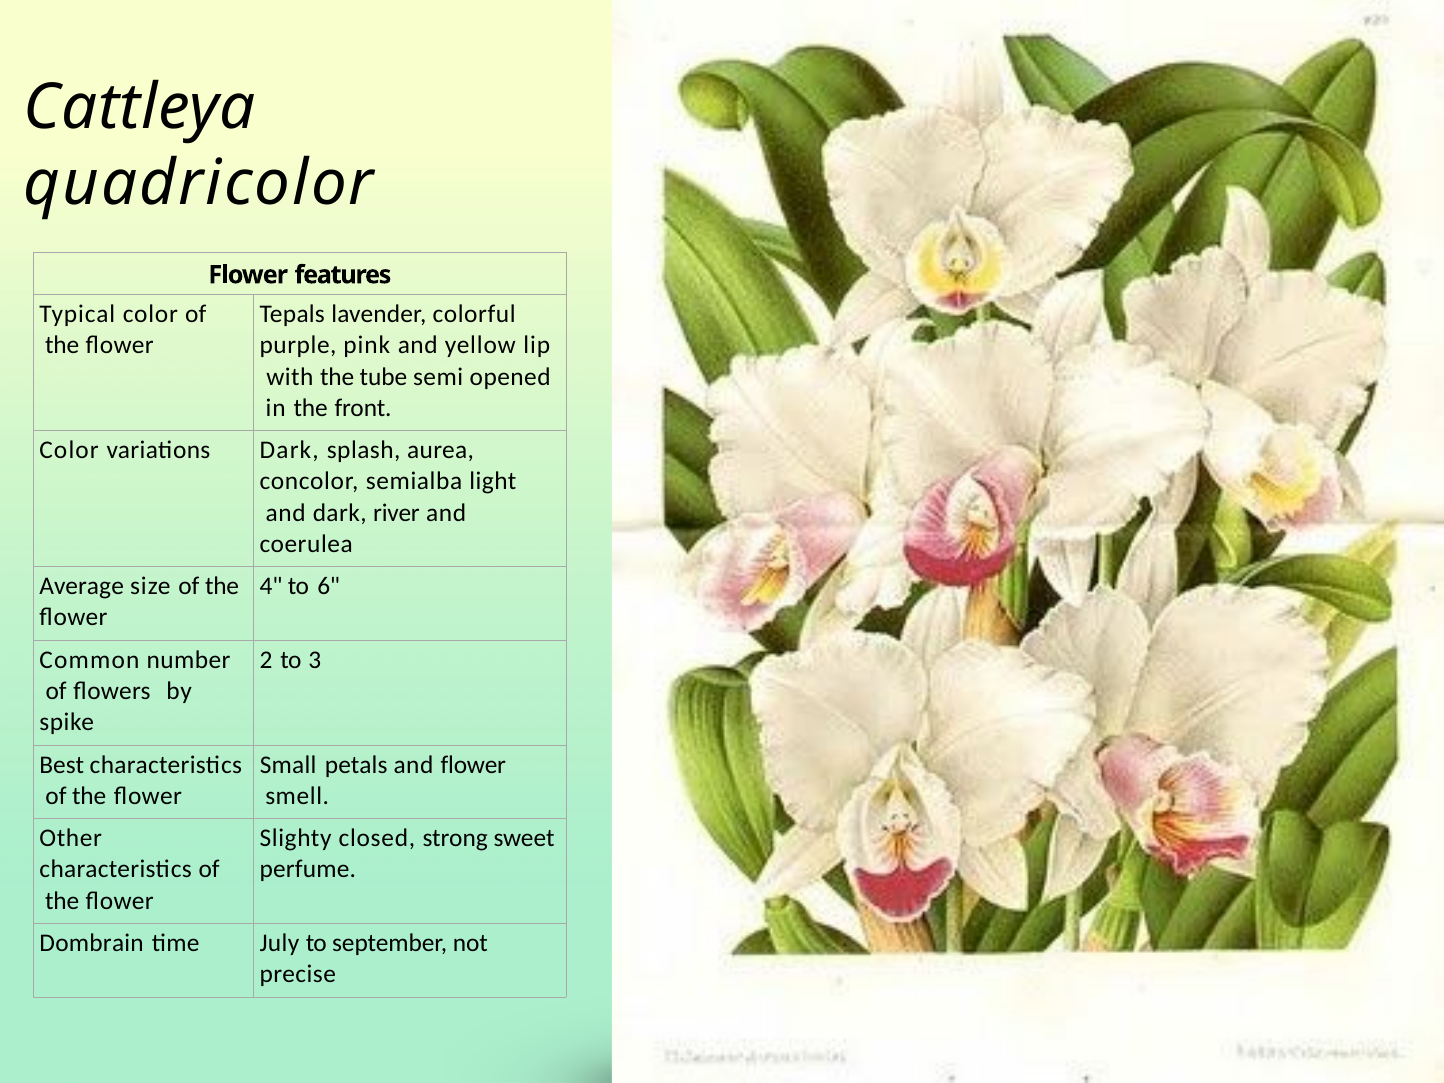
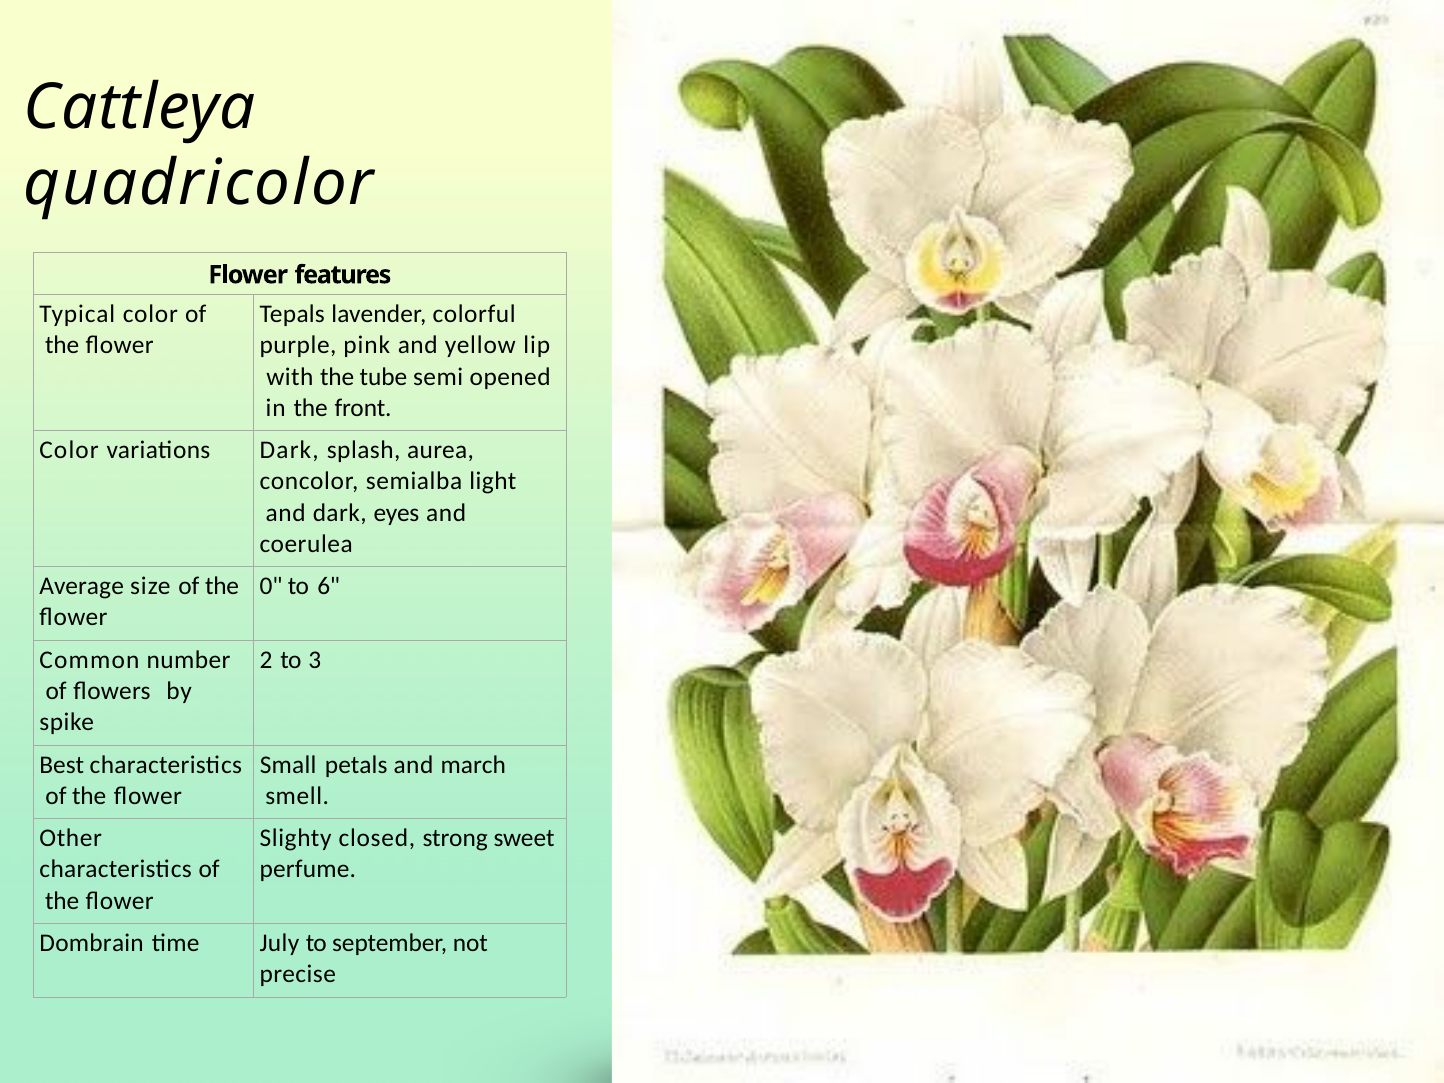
river: river -> eyes (396, 513)
4: 4 -> 0 (271, 586)
and flower: flower -> march (473, 765)
